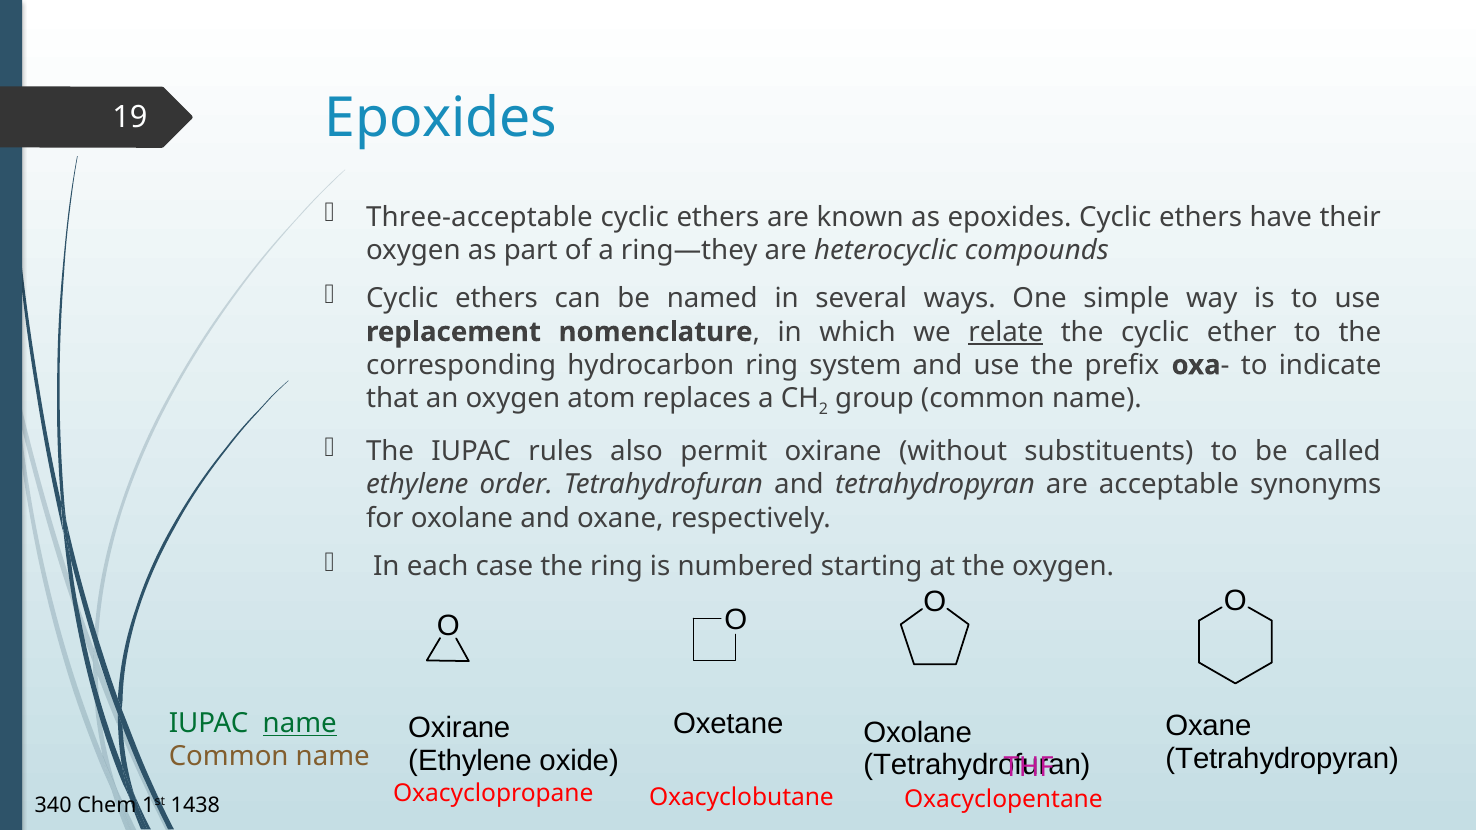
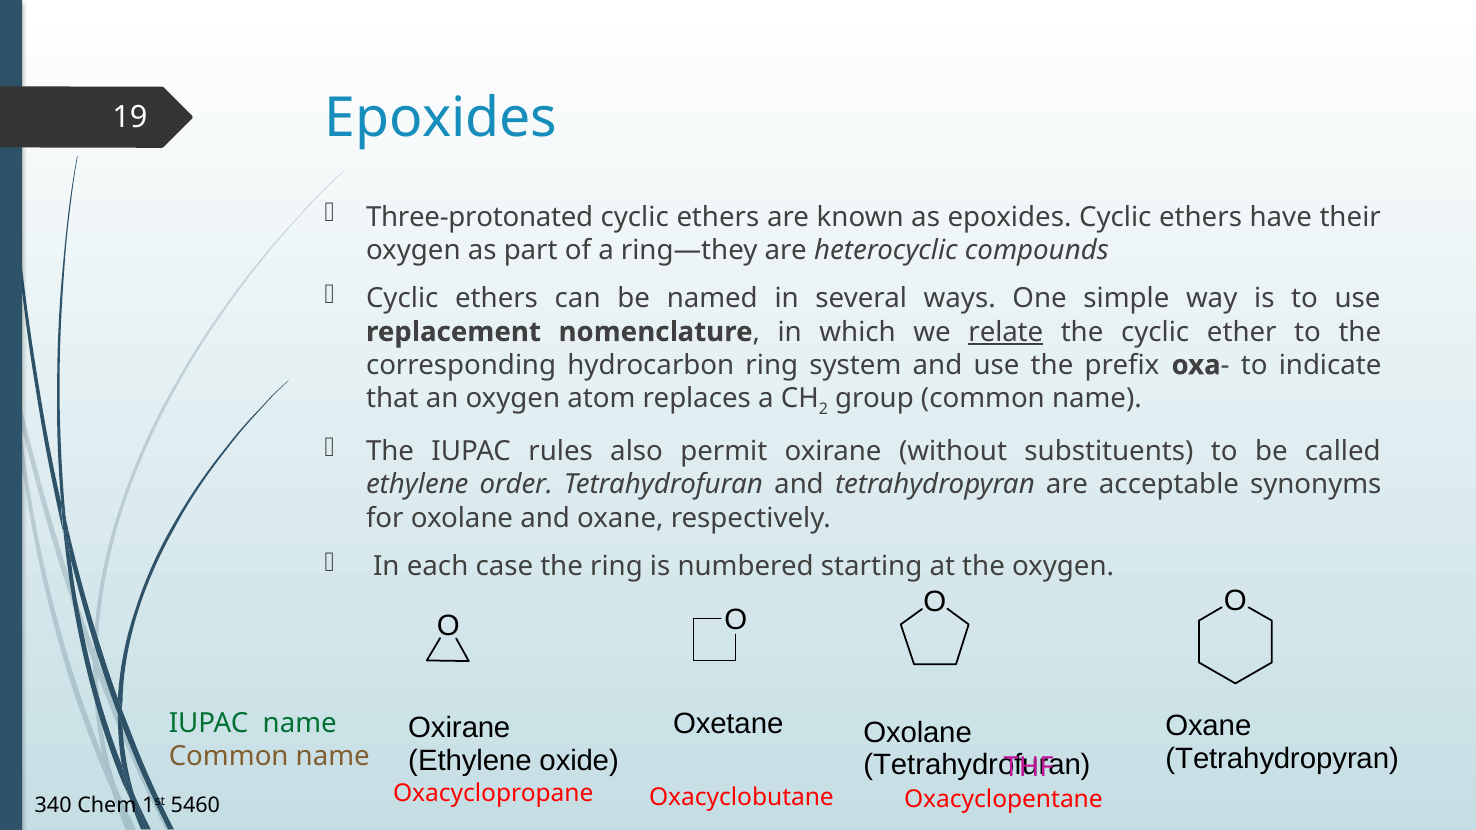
Three-acceptable: Three-acceptable -> Three-protonated (480, 217)
name underline: present -> none (300, 724)
1438: 1438 -> 5460 (195, 805)
